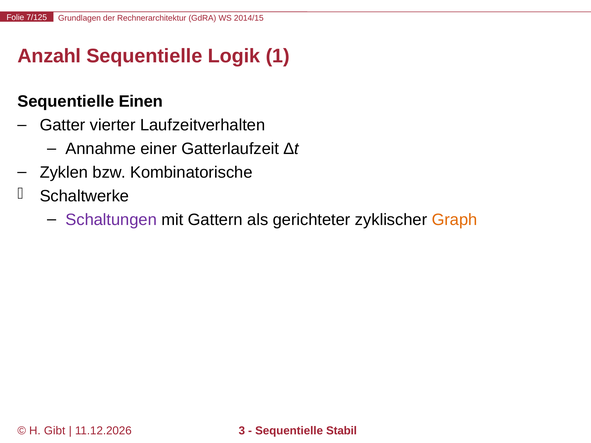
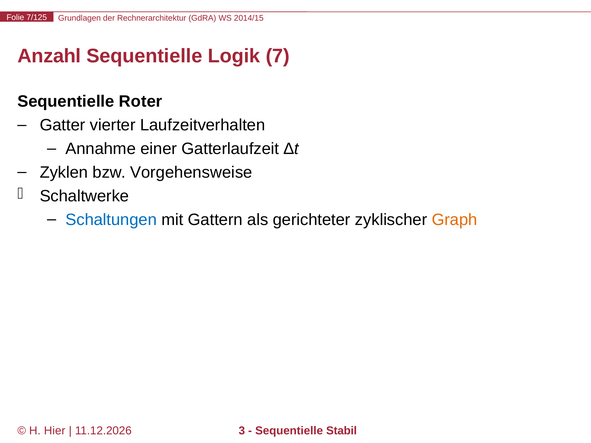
1: 1 -> 7 (278, 56)
Einen: Einen -> Roter (141, 101)
Kombinatorische: Kombinatorische -> Vorgehensweise (191, 173)
Schaltungen colour: purple -> blue (111, 220)
Gibt: Gibt -> Hier (55, 431)
